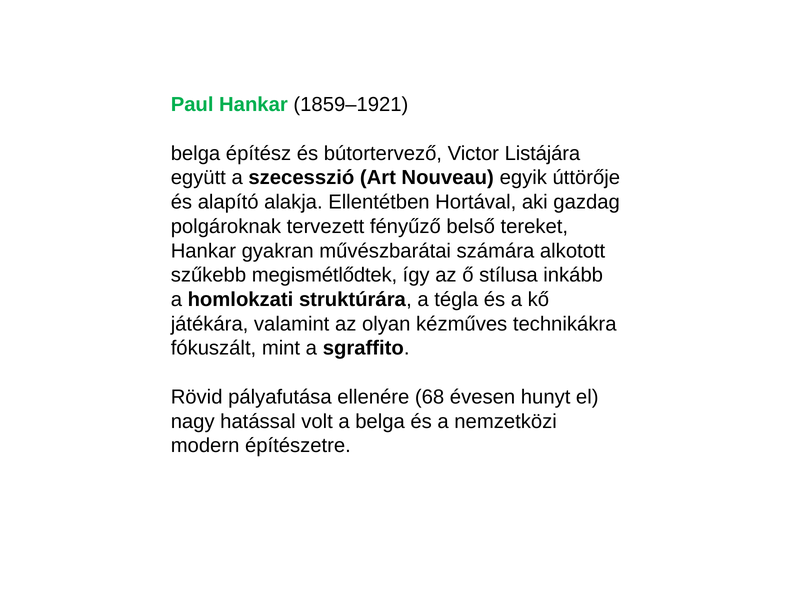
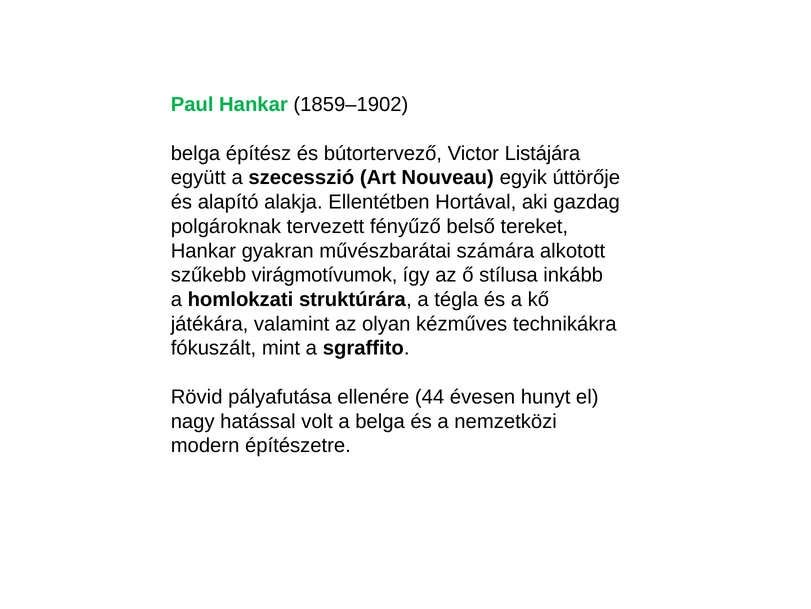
1859–1921: 1859–1921 -> 1859–1902 (351, 105)
megismétlődtek: megismétlődtek -> virágmotívumok (325, 275)
68: 68 -> 44 (430, 396)
